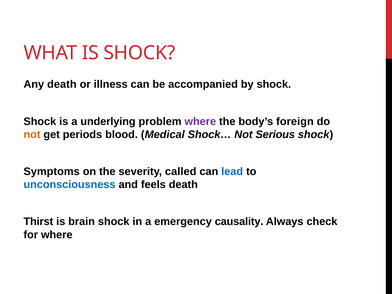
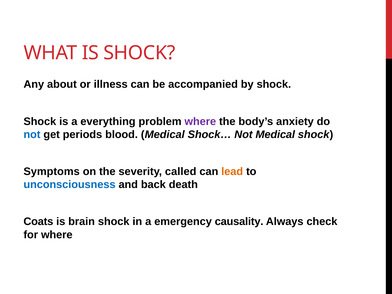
Any death: death -> about (62, 84)
underlying: underlying -> everything (108, 121)
foreign: foreign -> anxiety (295, 121)
not colour: orange -> blue (32, 134)
Not Serious: Serious -> Medical (275, 134)
lead colour: blue -> orange (232, 172)
feels: feels -> back (153, 185)
Thirst: Thirst -> Coats (38, 222)
